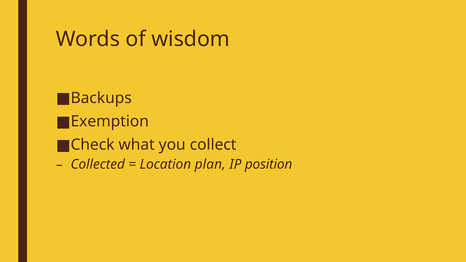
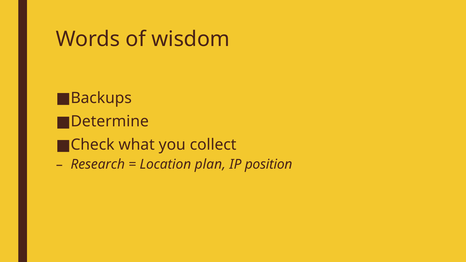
Exemption: Exemption -> Determine (110, 121)
Collected: Collected -> Research (98, 165)
